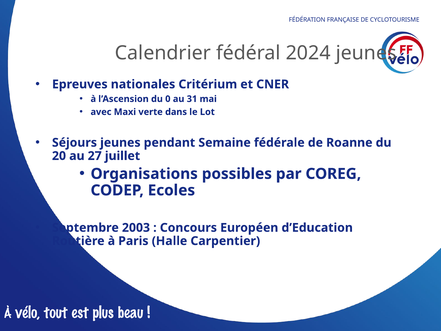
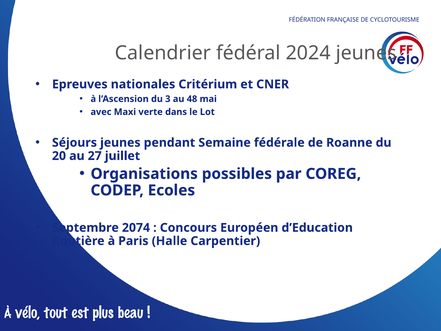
0: 0 -> 3 (168, 99)
31: 31 -> 48 (192, 99)
2003: 2003 -> 2074 (136, 228)
